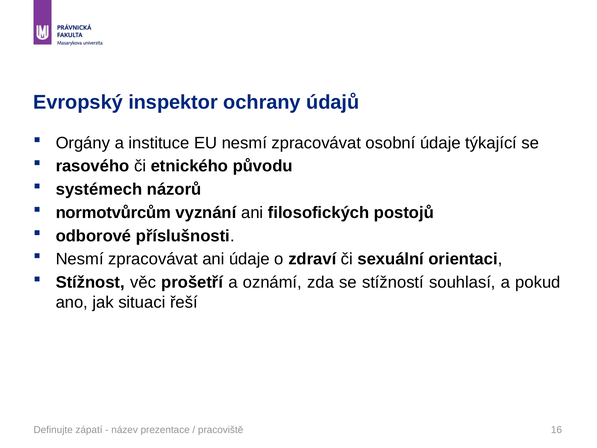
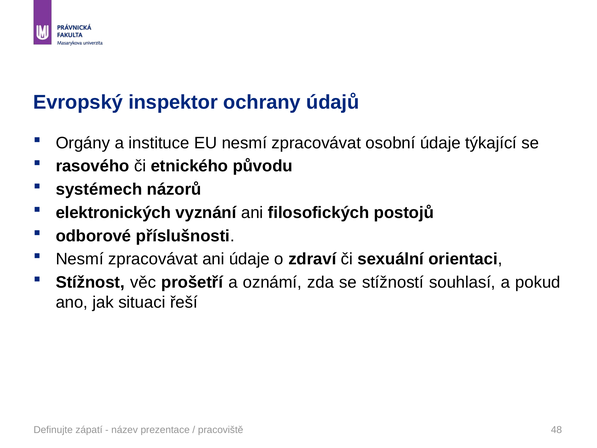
normotvůrcům: normotvůrcům -> elektronických (113, 213)
16: 16 -> 48 (556, 430)
